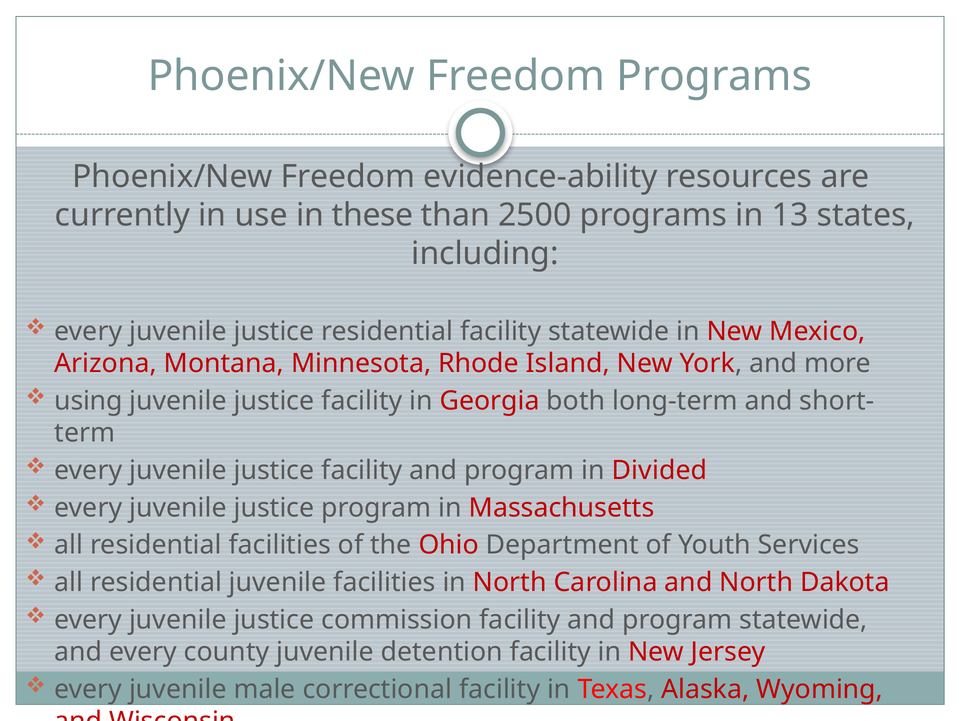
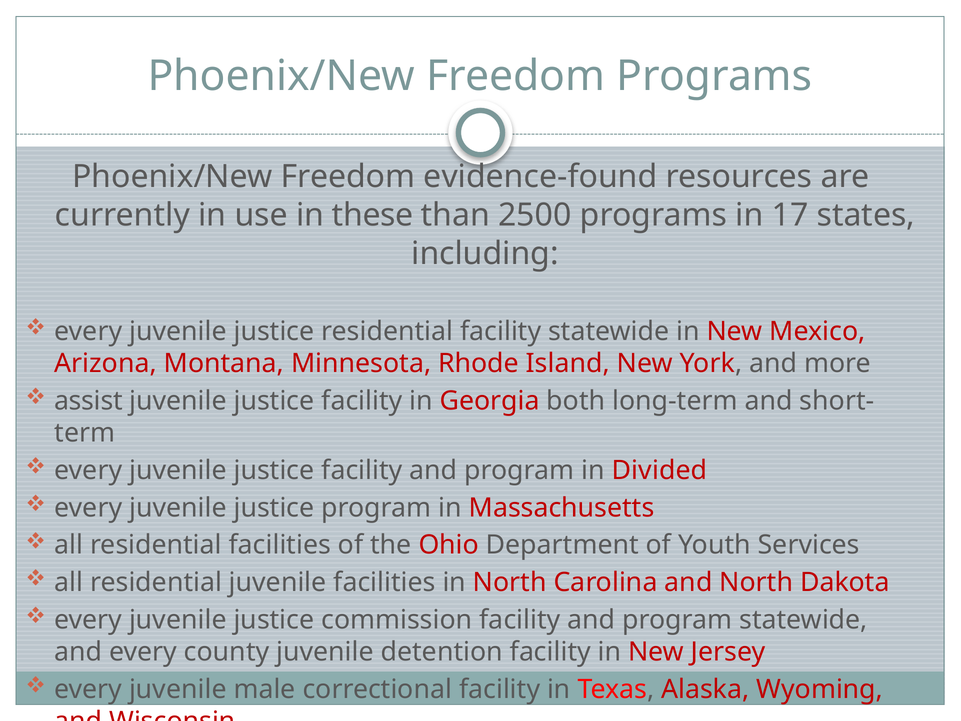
evidence-ability: evidence-ability -> evidence-found (540, 177)
13: 13 -> 17 (790, 215)
using: using -> assist (88, 401)
